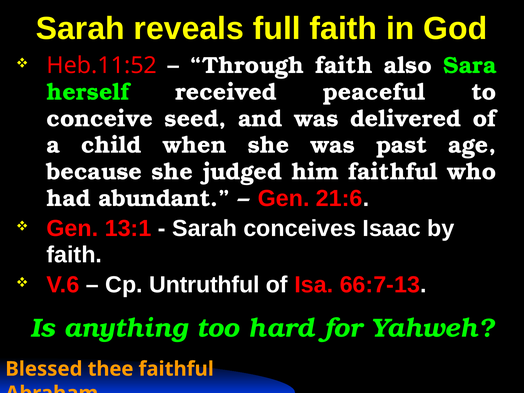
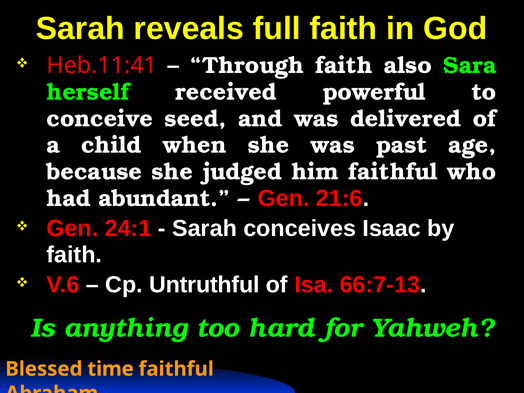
Heb.11:52: Heb.11:52 -> Heb.11:41 (102, 66)
peaceful: peaceful -> powerful (374, 92)
13:1: 13:1 -> 24:1 (128, 228)
thee: thee -> time (111, 369)
